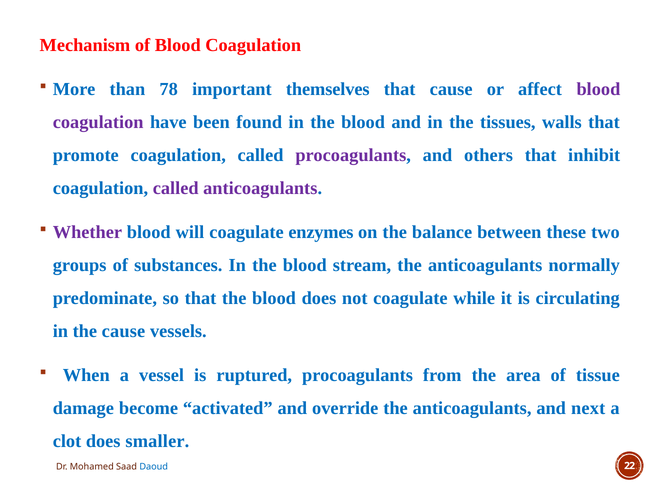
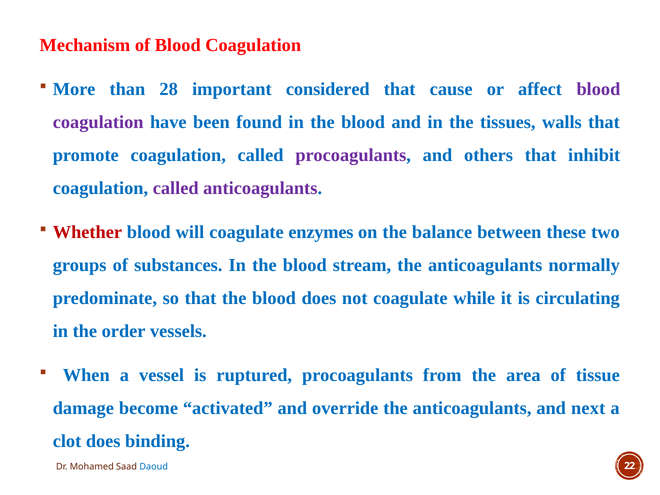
78: 78 -> 28 (169, 89)
themselves: themselves -> considered (328, 89)
Whether colour: purple -> red (87, 232)
the cause: cause -> order (124, 331)
smaller: smaller -> binding (157, 441)
